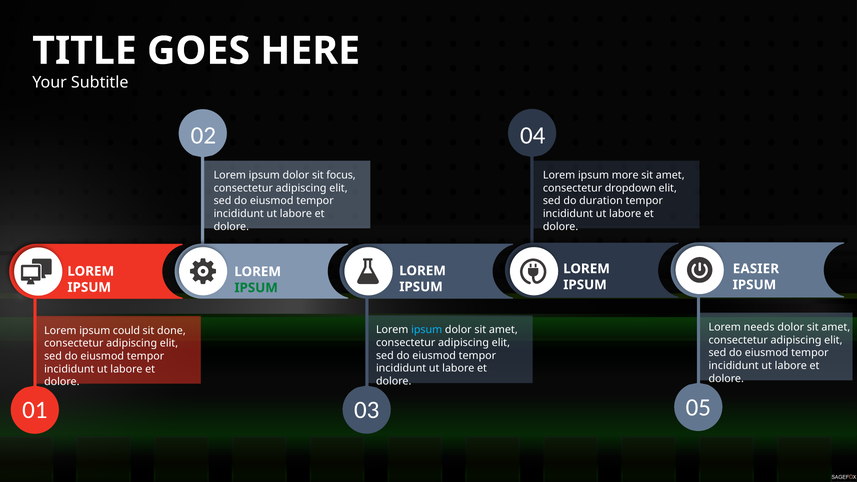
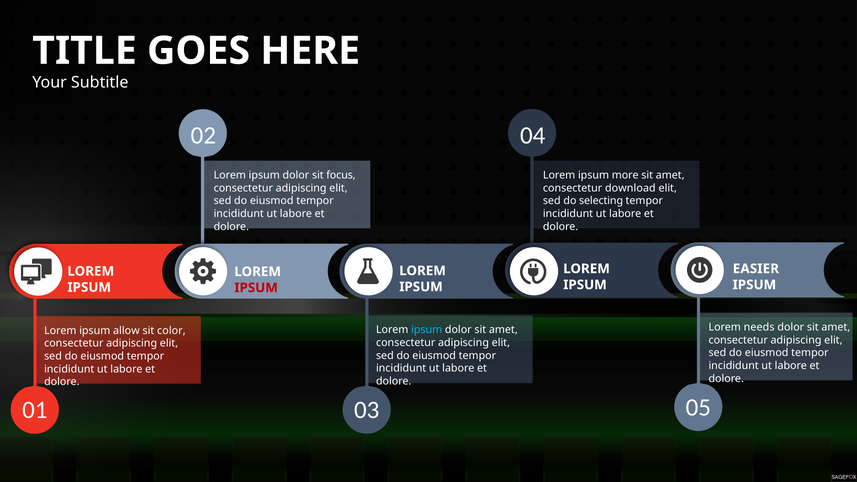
dropdown: dropdown -> download (630, 188)
duration: duration -> selecting (601, 201)
IPSUM colour: green -> red (256, 288)
could: could -> allow (126, 331)
done: done -> color (171, 331)
